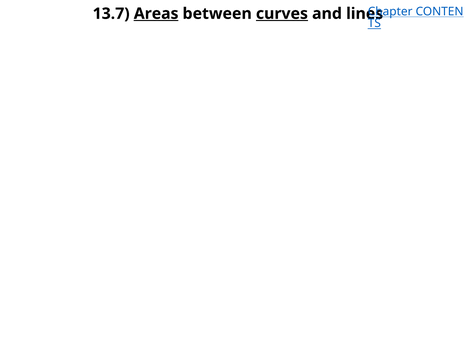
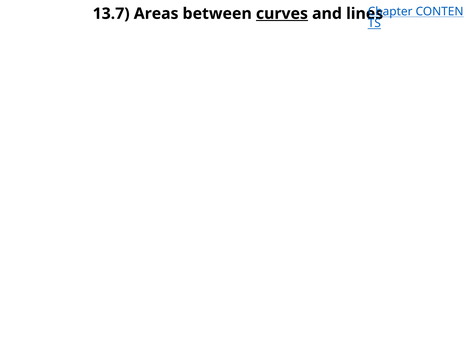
Areas underline: present -> none (156, 14)
